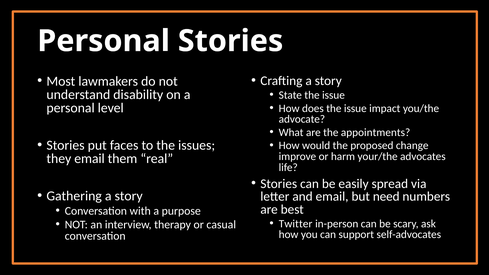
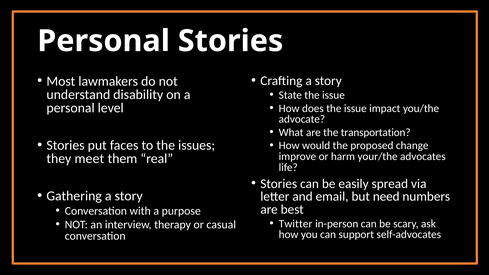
appointments: appointments -> transportation (376, 132)
they email: email -> meet (89, 159)
